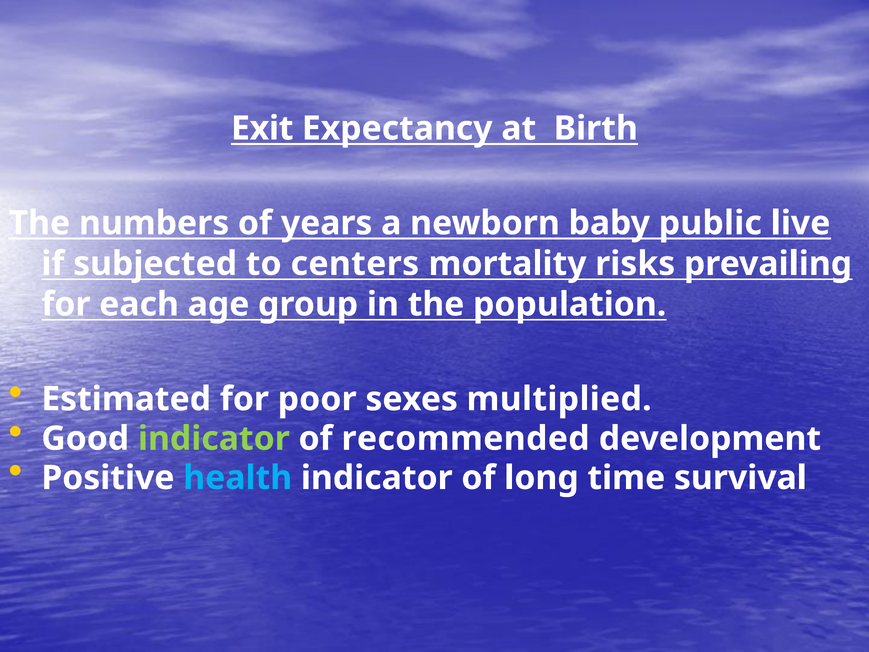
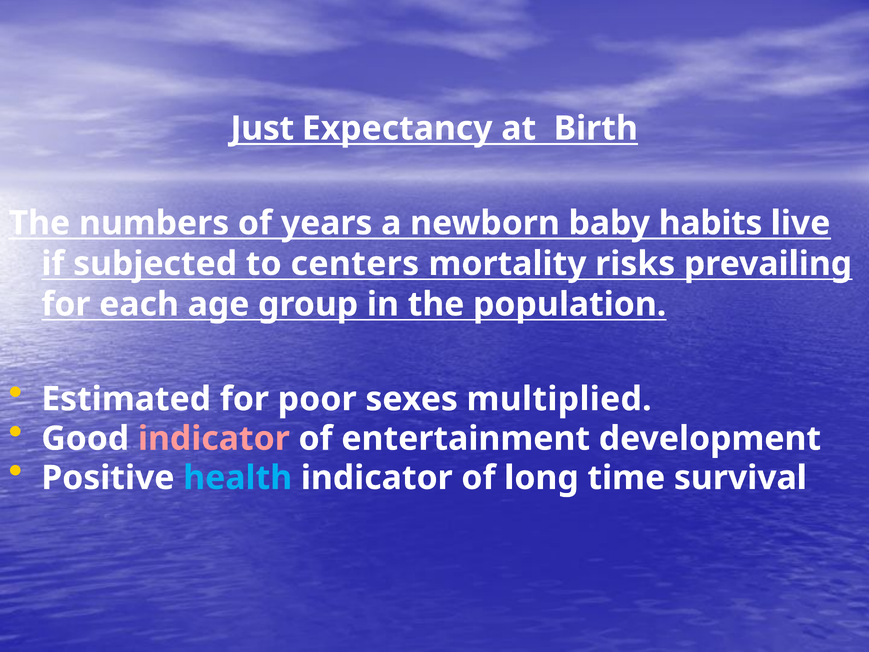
Exit: Exit -> Just (262, 128)
public: public -> habits (711, 223)
indicator colour: light green -> pink (214, 438)
recommended: recommended -> entertainment (466, 438)
